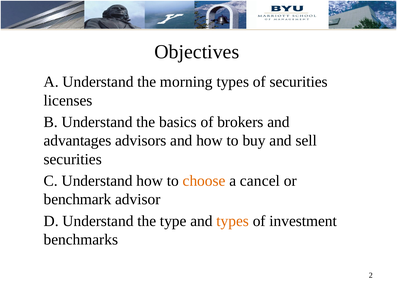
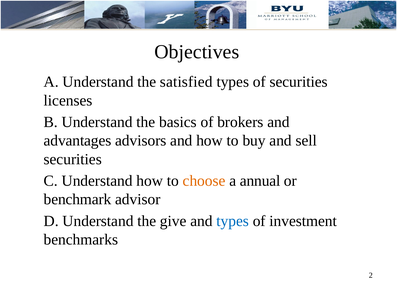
morning: morning -> satisfied (186, 82)
cancel: cancel -> annual (260, 181)
type: type -> give (173, 221)
types colour: orange -> blue (233, 221)
